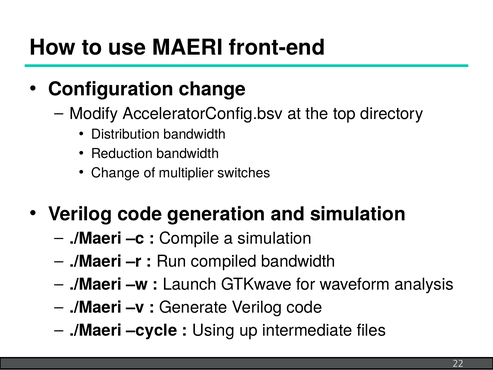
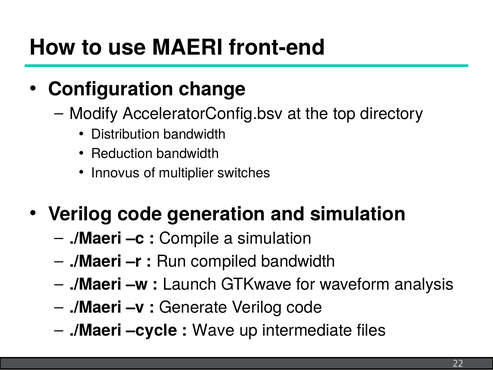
Change: Change -> Innovus (116, 173)
Using: Using -> Wave (213, 330)
